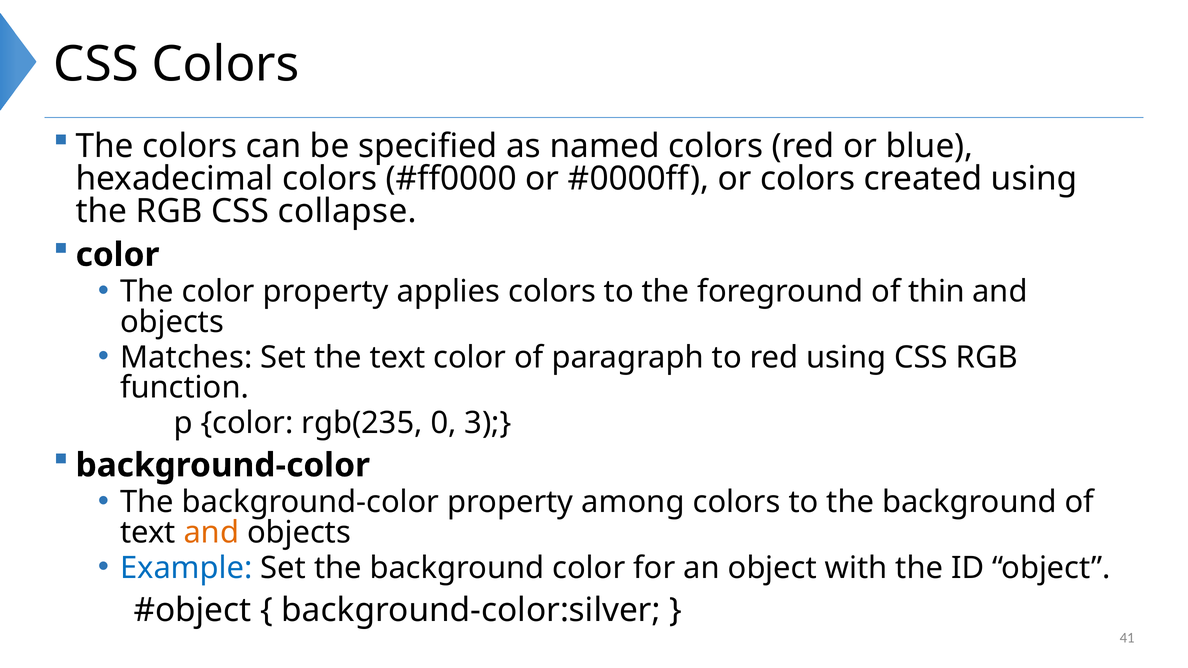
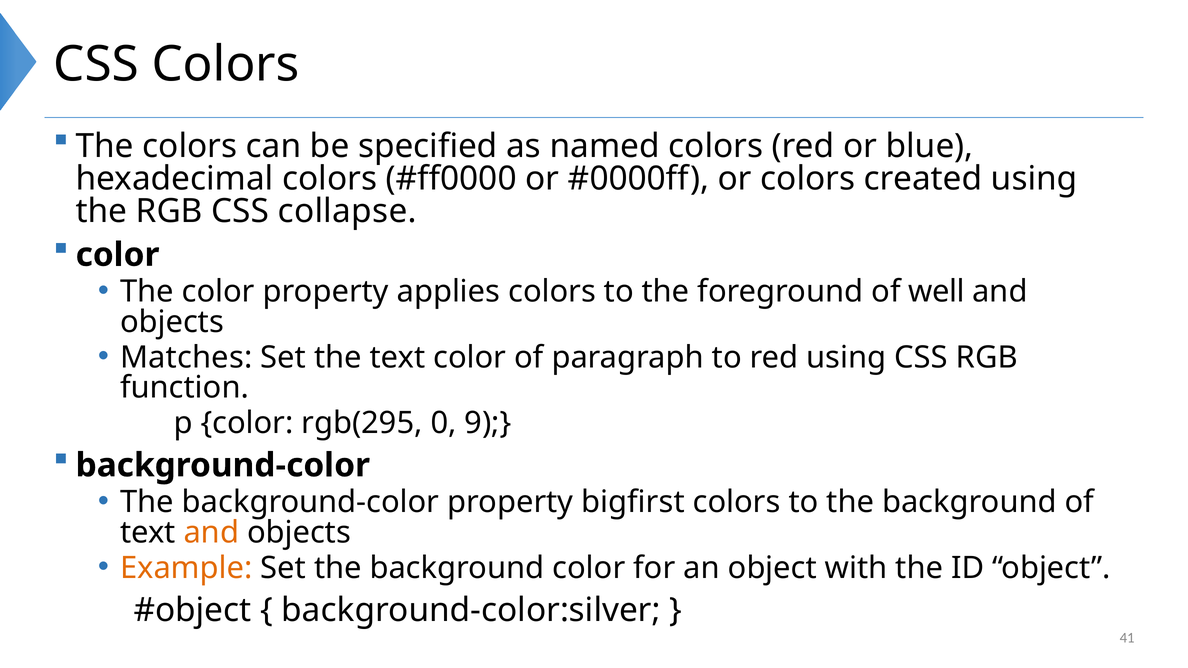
thin: thin -> well (937, 292)
rgb(235: rgb(235 -> rgb(295 (362, 423)
3: 3 -> 9 (488, 423)
among: among -> bigfirst (633, 502)
Example colour: blue -> orange (186, 568)
